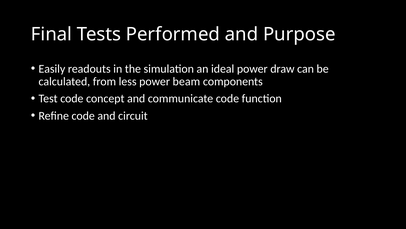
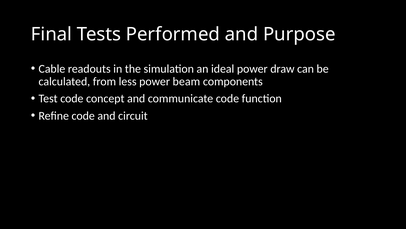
Easily: Easily -> Cable (52, 69)
